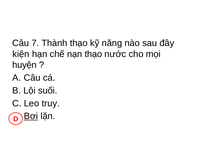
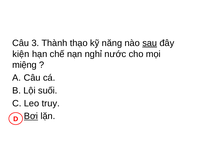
7: 7 -> 3 (35, 43)
sau underline: none -> present (150, 43)
nạn thạo: thạo -> nghỉ (93, 54)
huyện: huyện -> miệng (24, 65)
